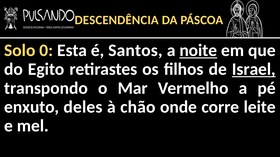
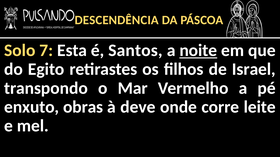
0: 0 -> 7 (46, 51)
Israel underline: present -> none (254, 69)
deles: deles -> obras (83, 107)
chão: chão -> deve (138, 107)
